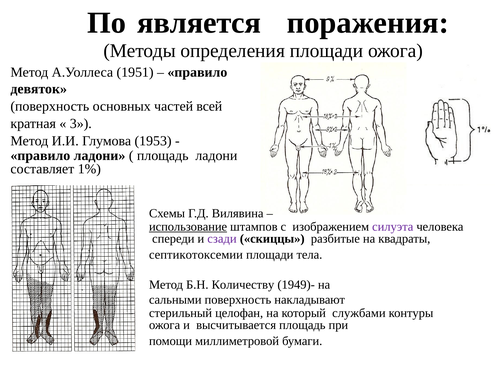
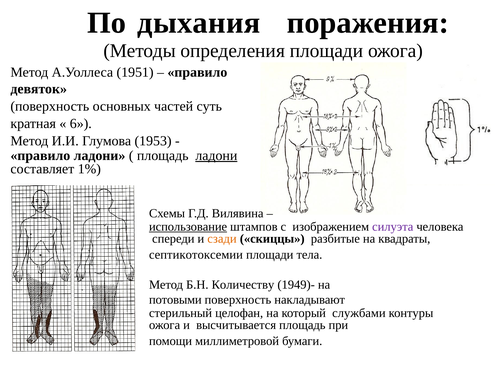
является: является -> дыхания (199, 23)
всей: всей -> суть (209, 106)
3: 3 -> 6 (81, 124)
ладони underline: none -> present (216, 156)
сзади colour: purple -> orange (222, 239)
сальными: сальными -> потовыми (175, 300)
